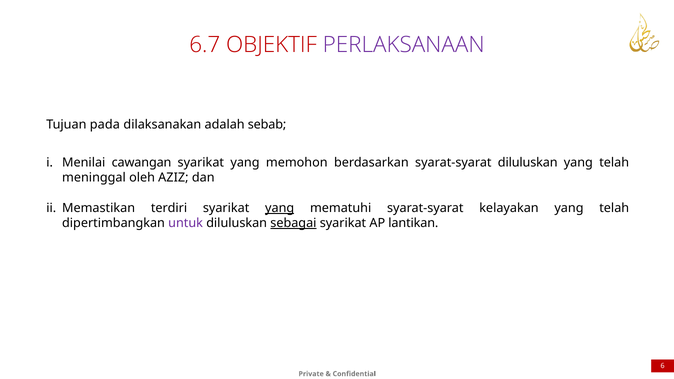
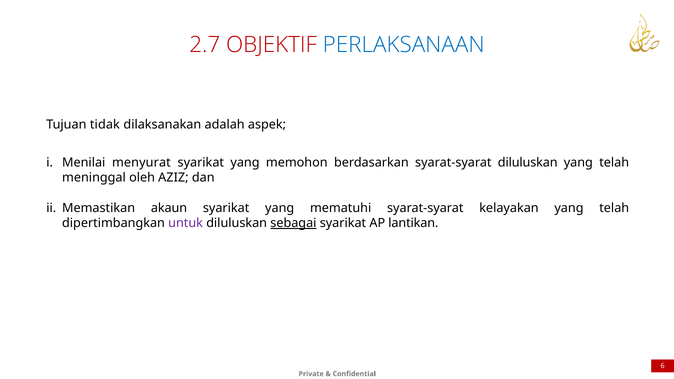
6.7: 6.7 -> 2.7 (205, 45)
PERLAKSANAAN colour: purple -> blue (404, 45)
pada: pada -> tidak (105, 125)
sebab: sebab -> aspek (267, 125)
cawangan: cawangan -> menyurat (141, 163)
terdiri: terdiri -> akaun (169, 208)
yang underline: present -> none (280, 208)
